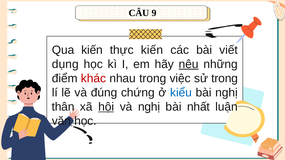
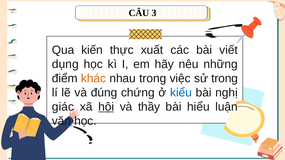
9: 9 -> 3 (154, 13)
thực kiến: kiến -> xuất (152, 50)
nêu underline: present -> none (189, 64)
khác colour: red -> orange (93, 78)
thân: thân -> giác (63, 107)
và nghị: nghị -> thầy (149, 107)
nhất: nhất -> hiểu (198, 107)
